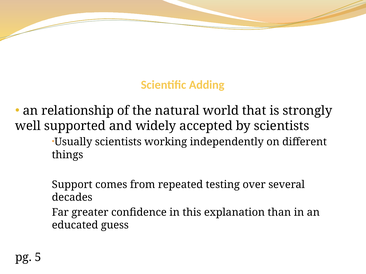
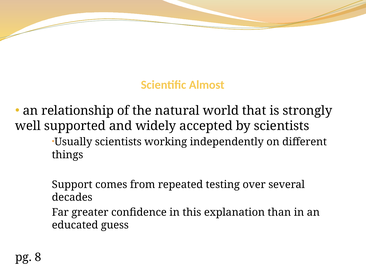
Adding: Adding -> Almost (207, 85)
5: 5 -> 8 (38, 258)
